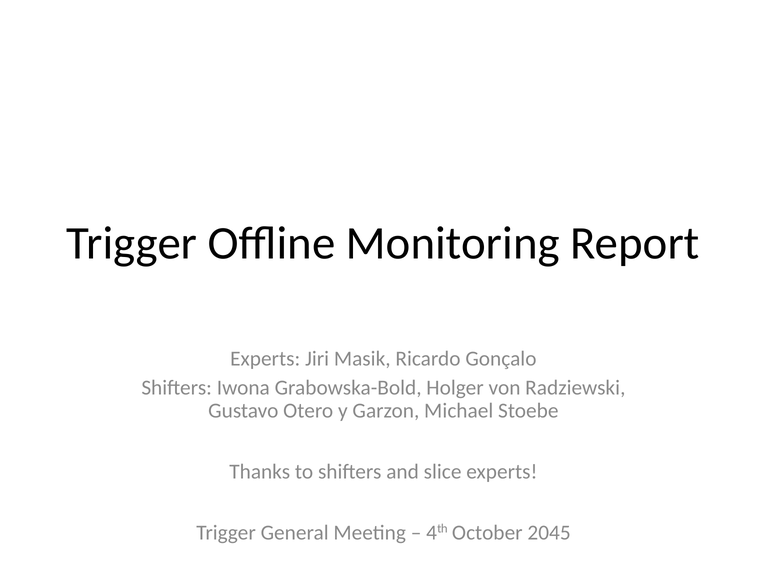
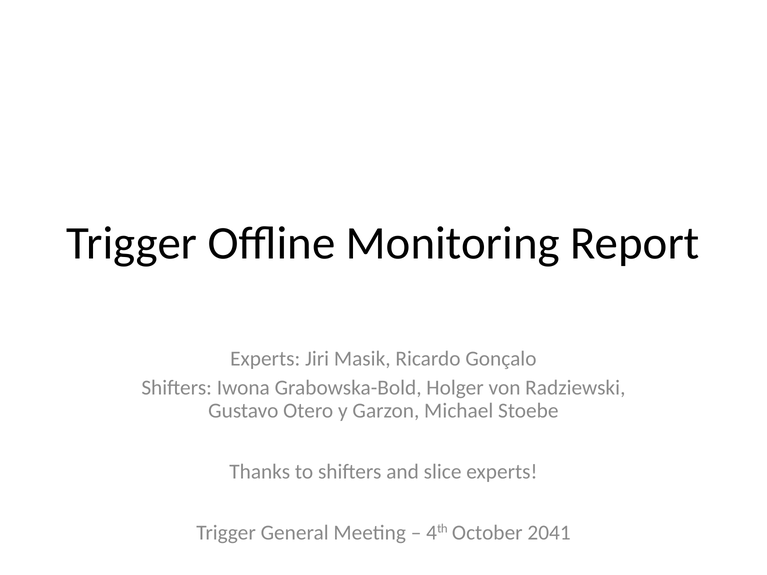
2045: 2045 -> 2041 (549, 533)
